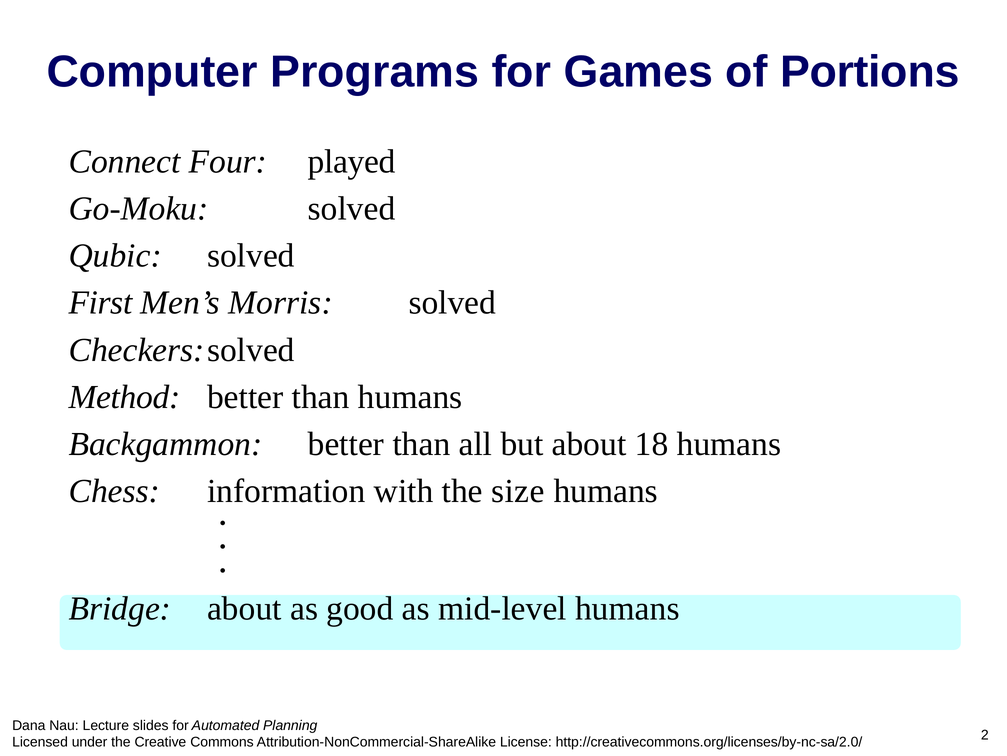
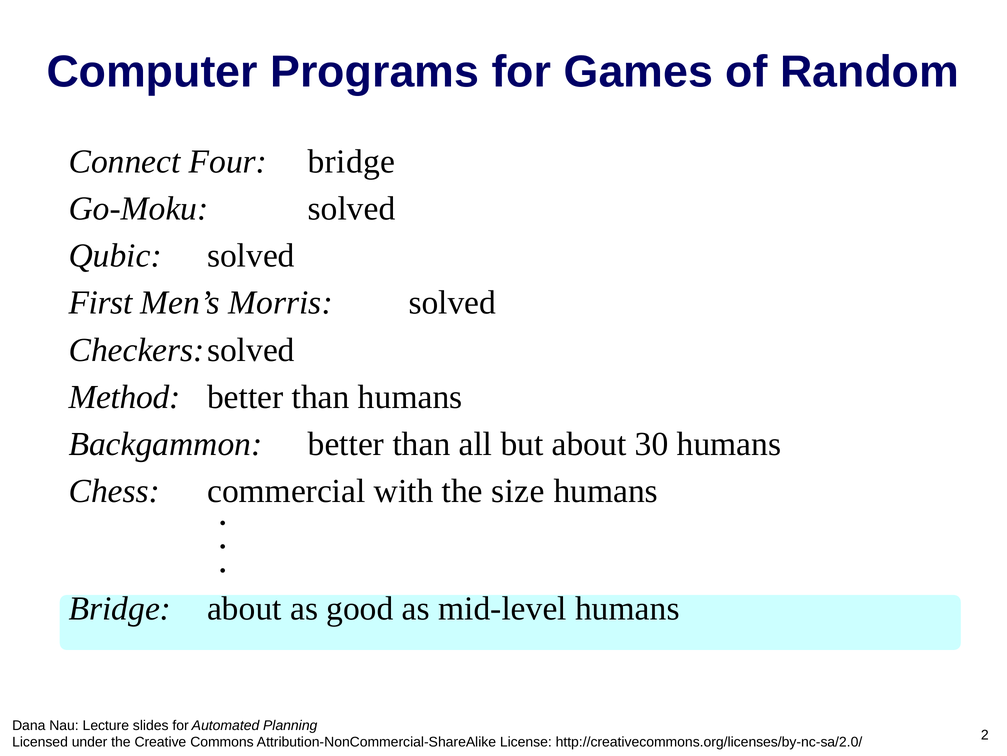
Portions: Portions -> Random (870, 72)
Four played: played -> bridge (352, 162)
18: 18 -> 30 (652, 444)
information: information -> commercial (286, 491)
